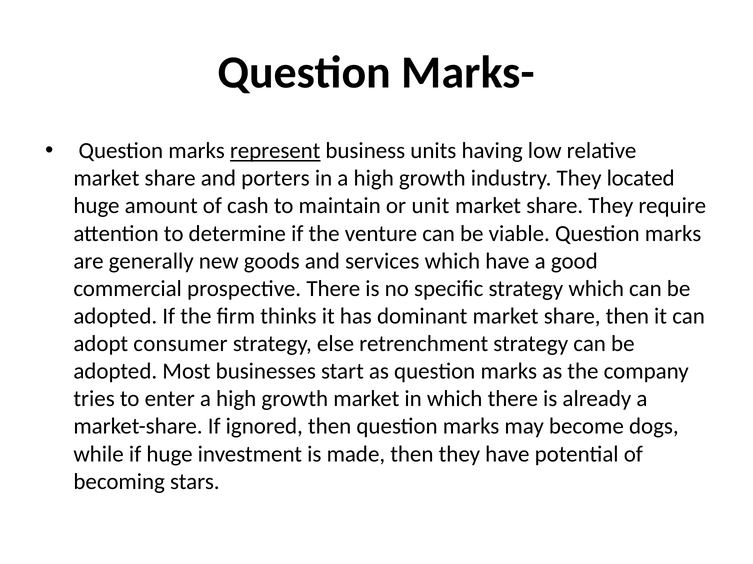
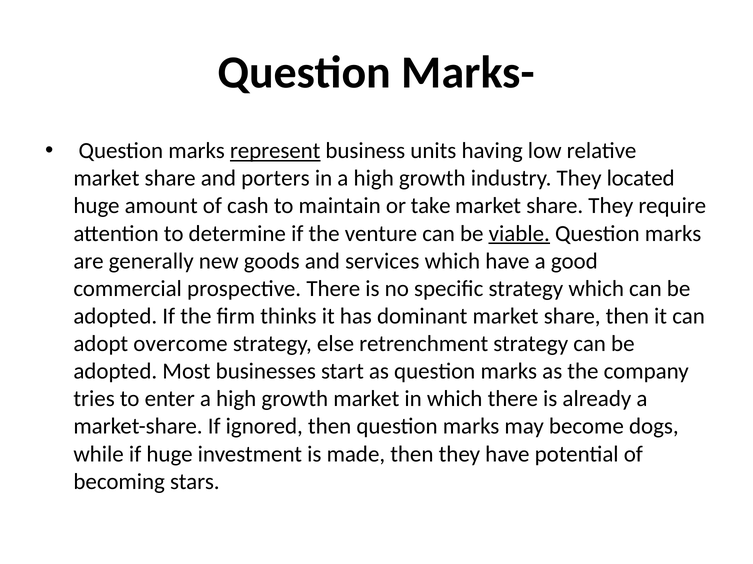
unit: unit -> take (431, 206)
viable underline: none -> present (519, 234)
consumer: consumer -> overcome (181, 344)
